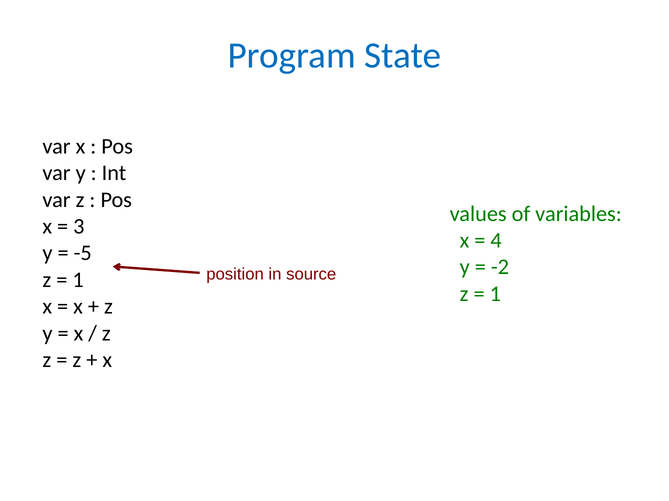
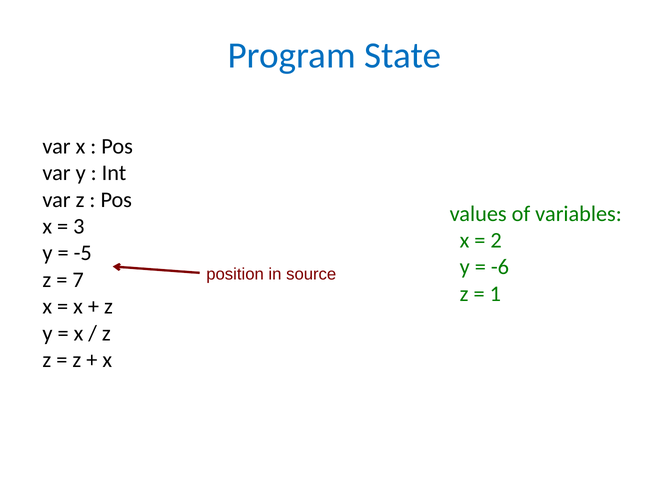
4: 4 -> 2 (496, 241)
-2: -2 -> -6 (500, 268)
1: 1 -> 7 (78, 280)
